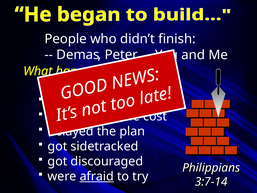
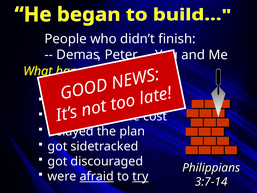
try underline: none -> present (140, 176)
